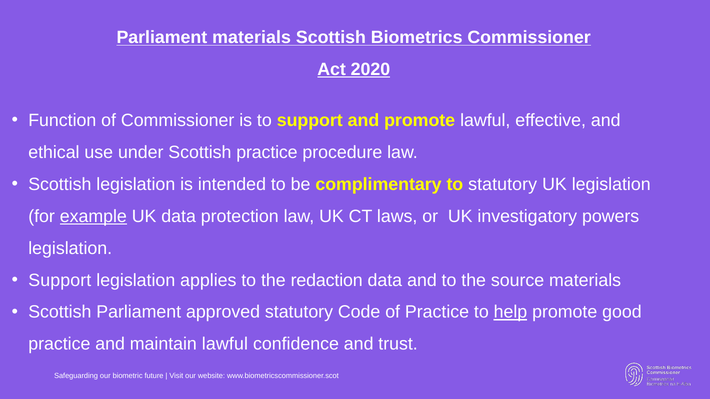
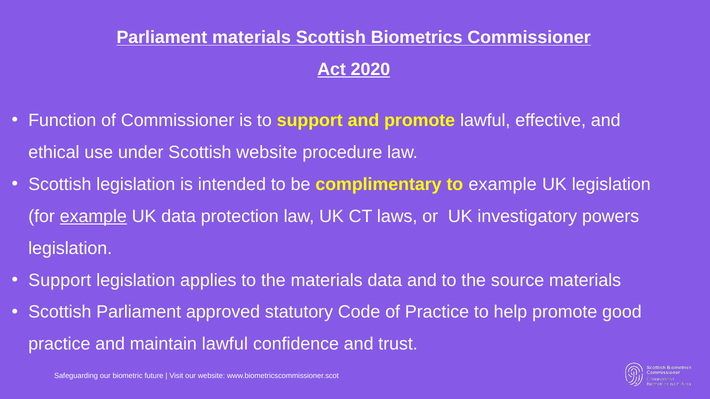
Scottish practice: practice -> website (267, 153)
to statutory: statutory -> example (503, 185)
the redaction: redaction -> materials (327, 280)
help underline: present -> none (510, 312)
